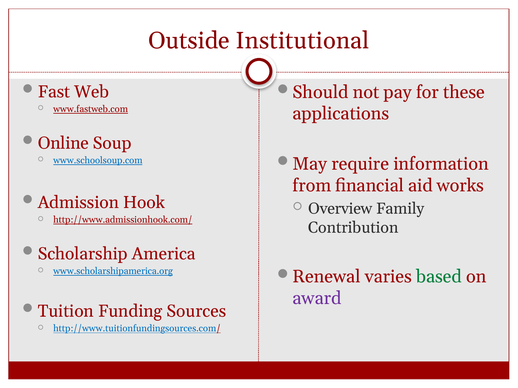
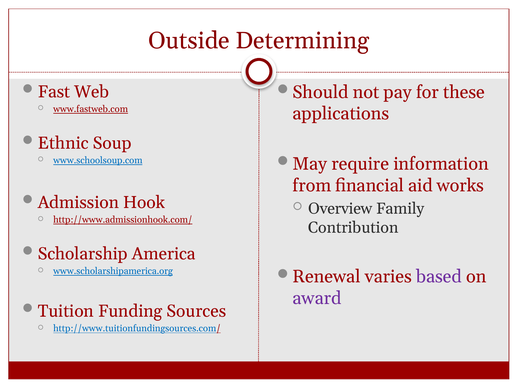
Institutional: Institutional -> Determining (302, 41)
Online: Online -> Ethnic (63, 143)
based colour: green -> purple (439, 277)
